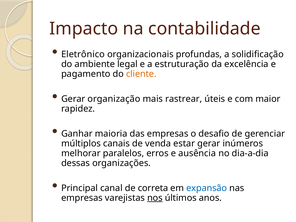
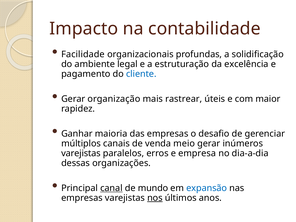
Eletrônico: Eletrônico -> Facilidade (83, 54)
cliente colour: orange -> blue (141, 74)
estar: estar -> meio (184, 144)
melhorar: melhorar -> varejistas (81, 153)
ausência: ausência -> empresa (197, 153)
canal underline: none -> present (111, 188)
correta: correta -> mundo (153, 188)
